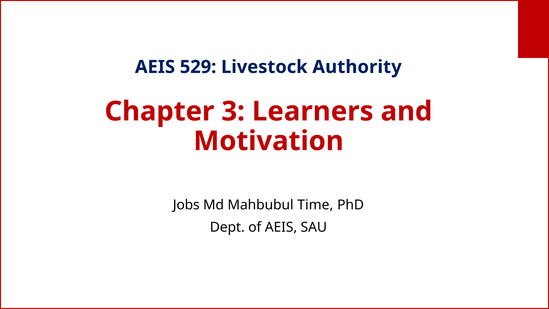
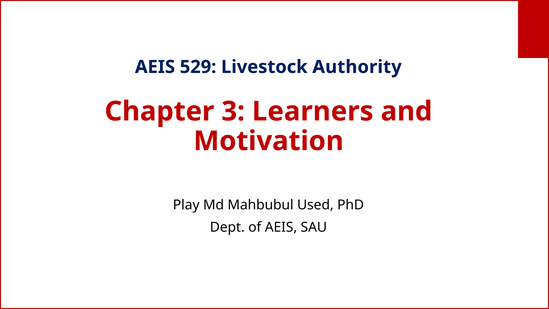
Jobs: Jobs -> Play (186, 205)
Time: Time -> Used (315, 205)
